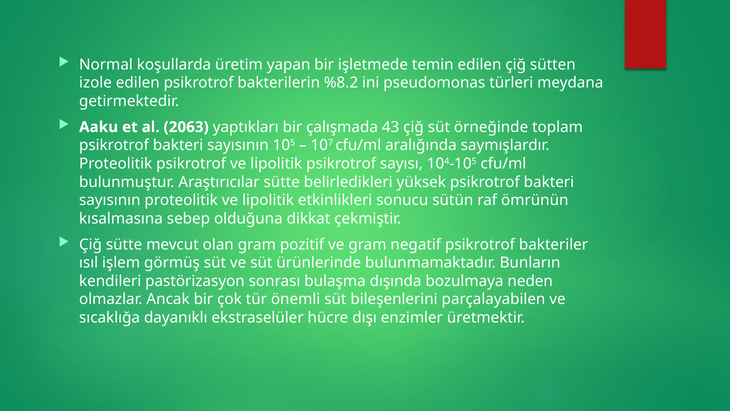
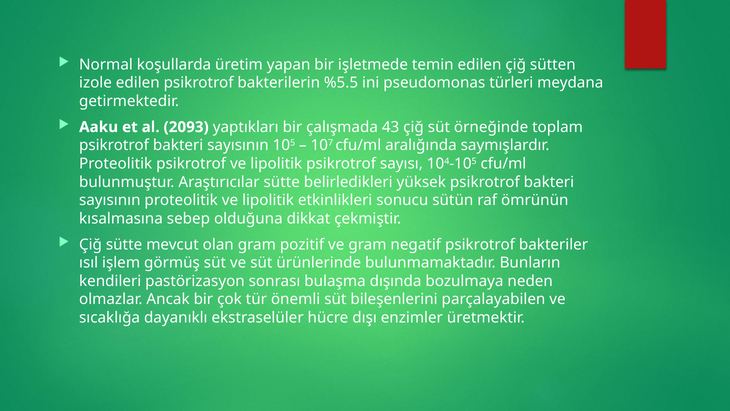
%8.2: %8.2 -> %5.5 (341, 83)
2063: 2063 -> 2093 (186, 127)
